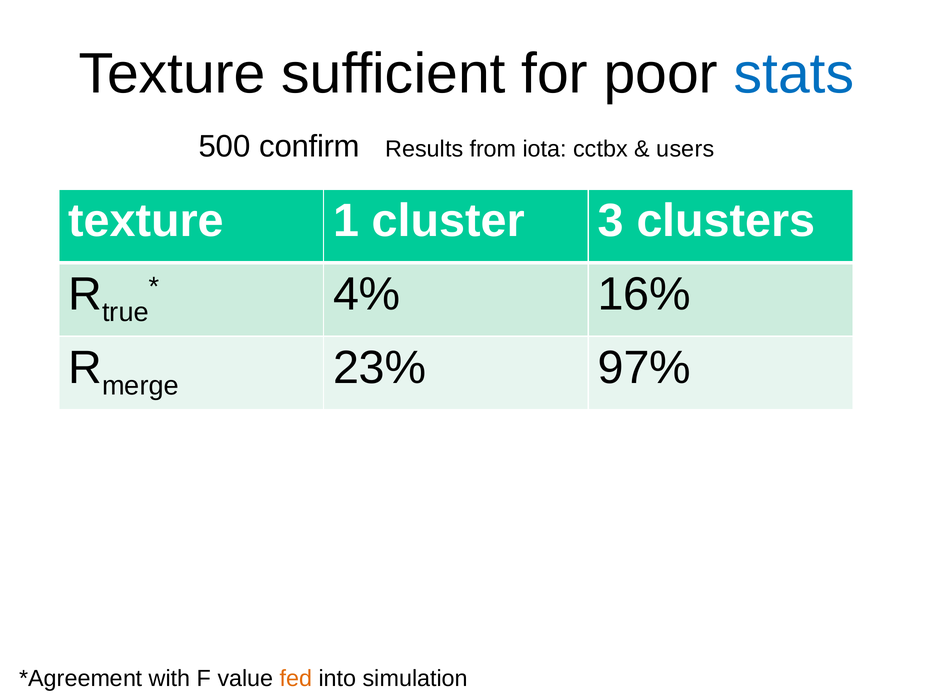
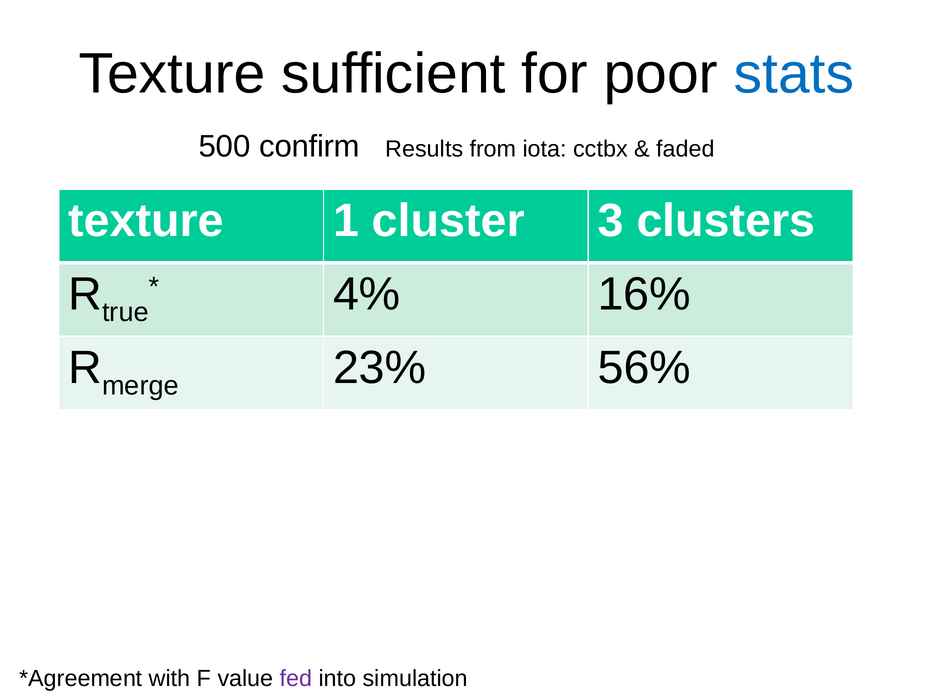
users: users -> faded (685, 149)
97%: 97% -> 56% (644, 368)
fed colour: orange -> purple (296, 679)
